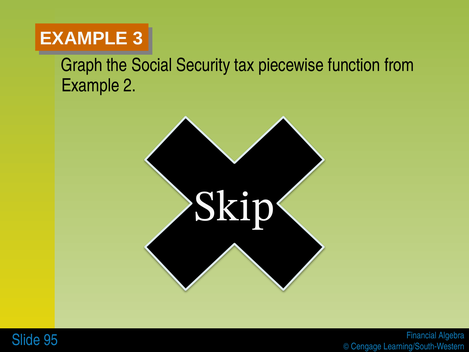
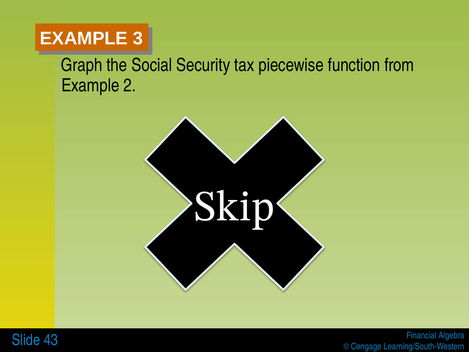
95: 95 -> 43 (51, 340)
